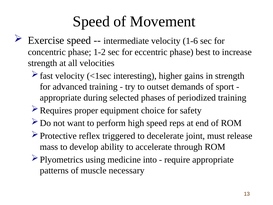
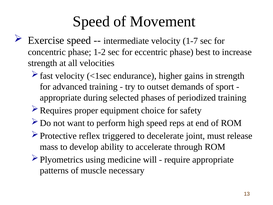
1-6: 1-6 -> 1-7 (190, 41)
interesting: interesting -> endurance (135, 76)
into: into -> will (150, 159)
